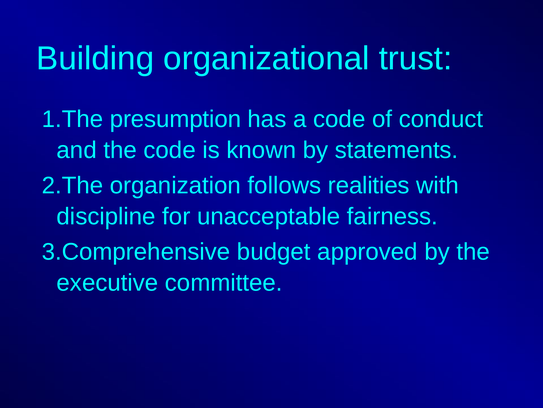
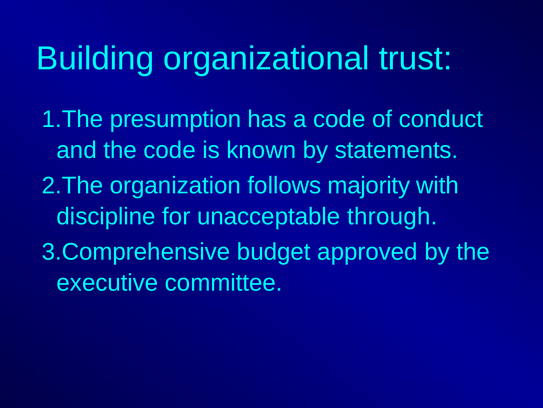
realities: realities -> majority (369, 185)
fairness: fairness -> through (392, 216)
